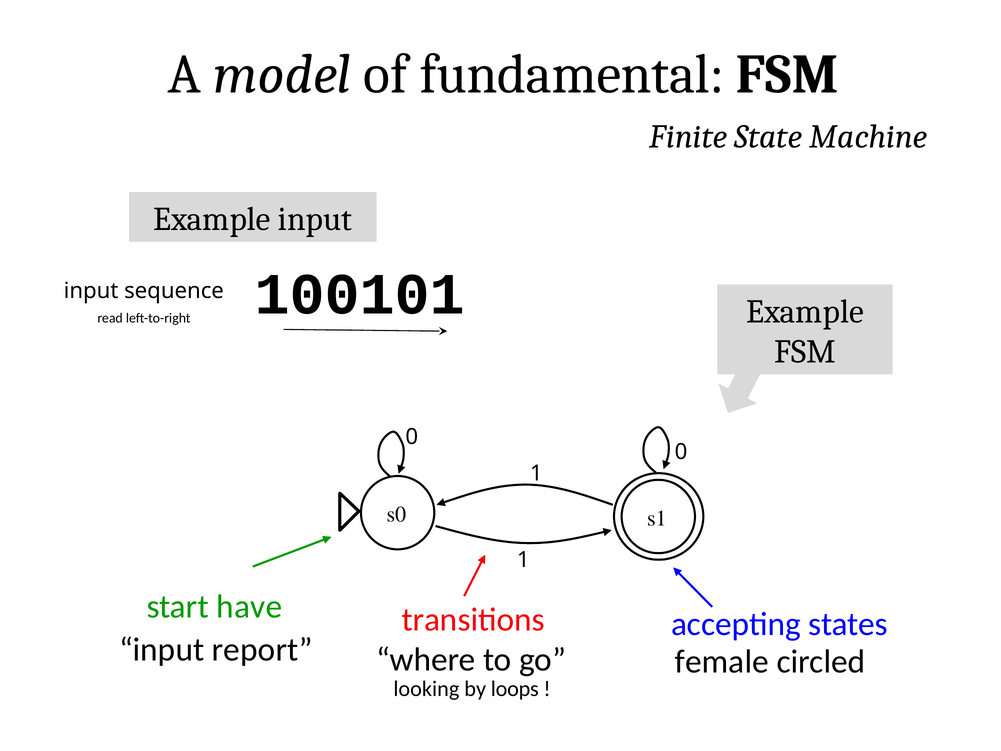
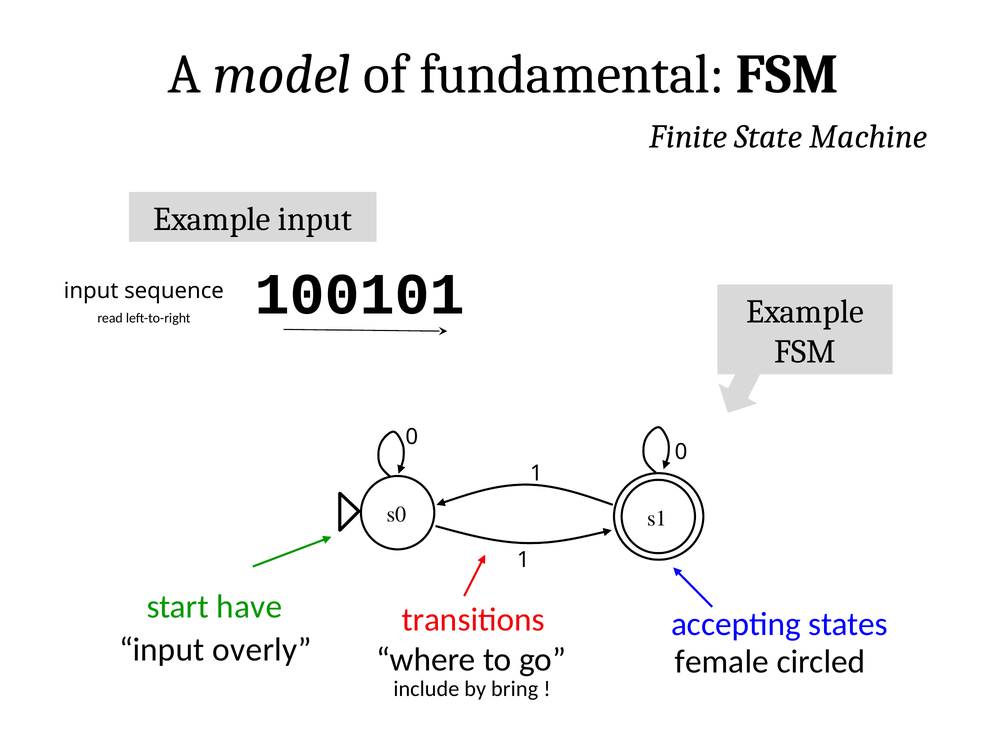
report: report -> overly (262, 650)
looking: looking -> include (426, 689)
loops: loops -> bring (515, 689)
